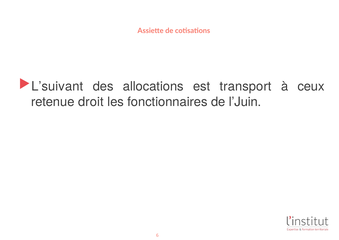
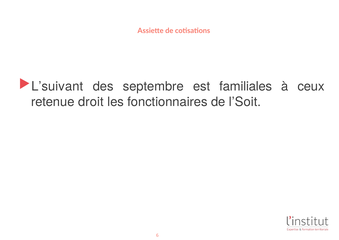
allocations: allocations -> septembre (153, 86)
transport: transport -> familiales (246, 86)
l’Juin: l’Juin -> l’Soit (245, 102)
